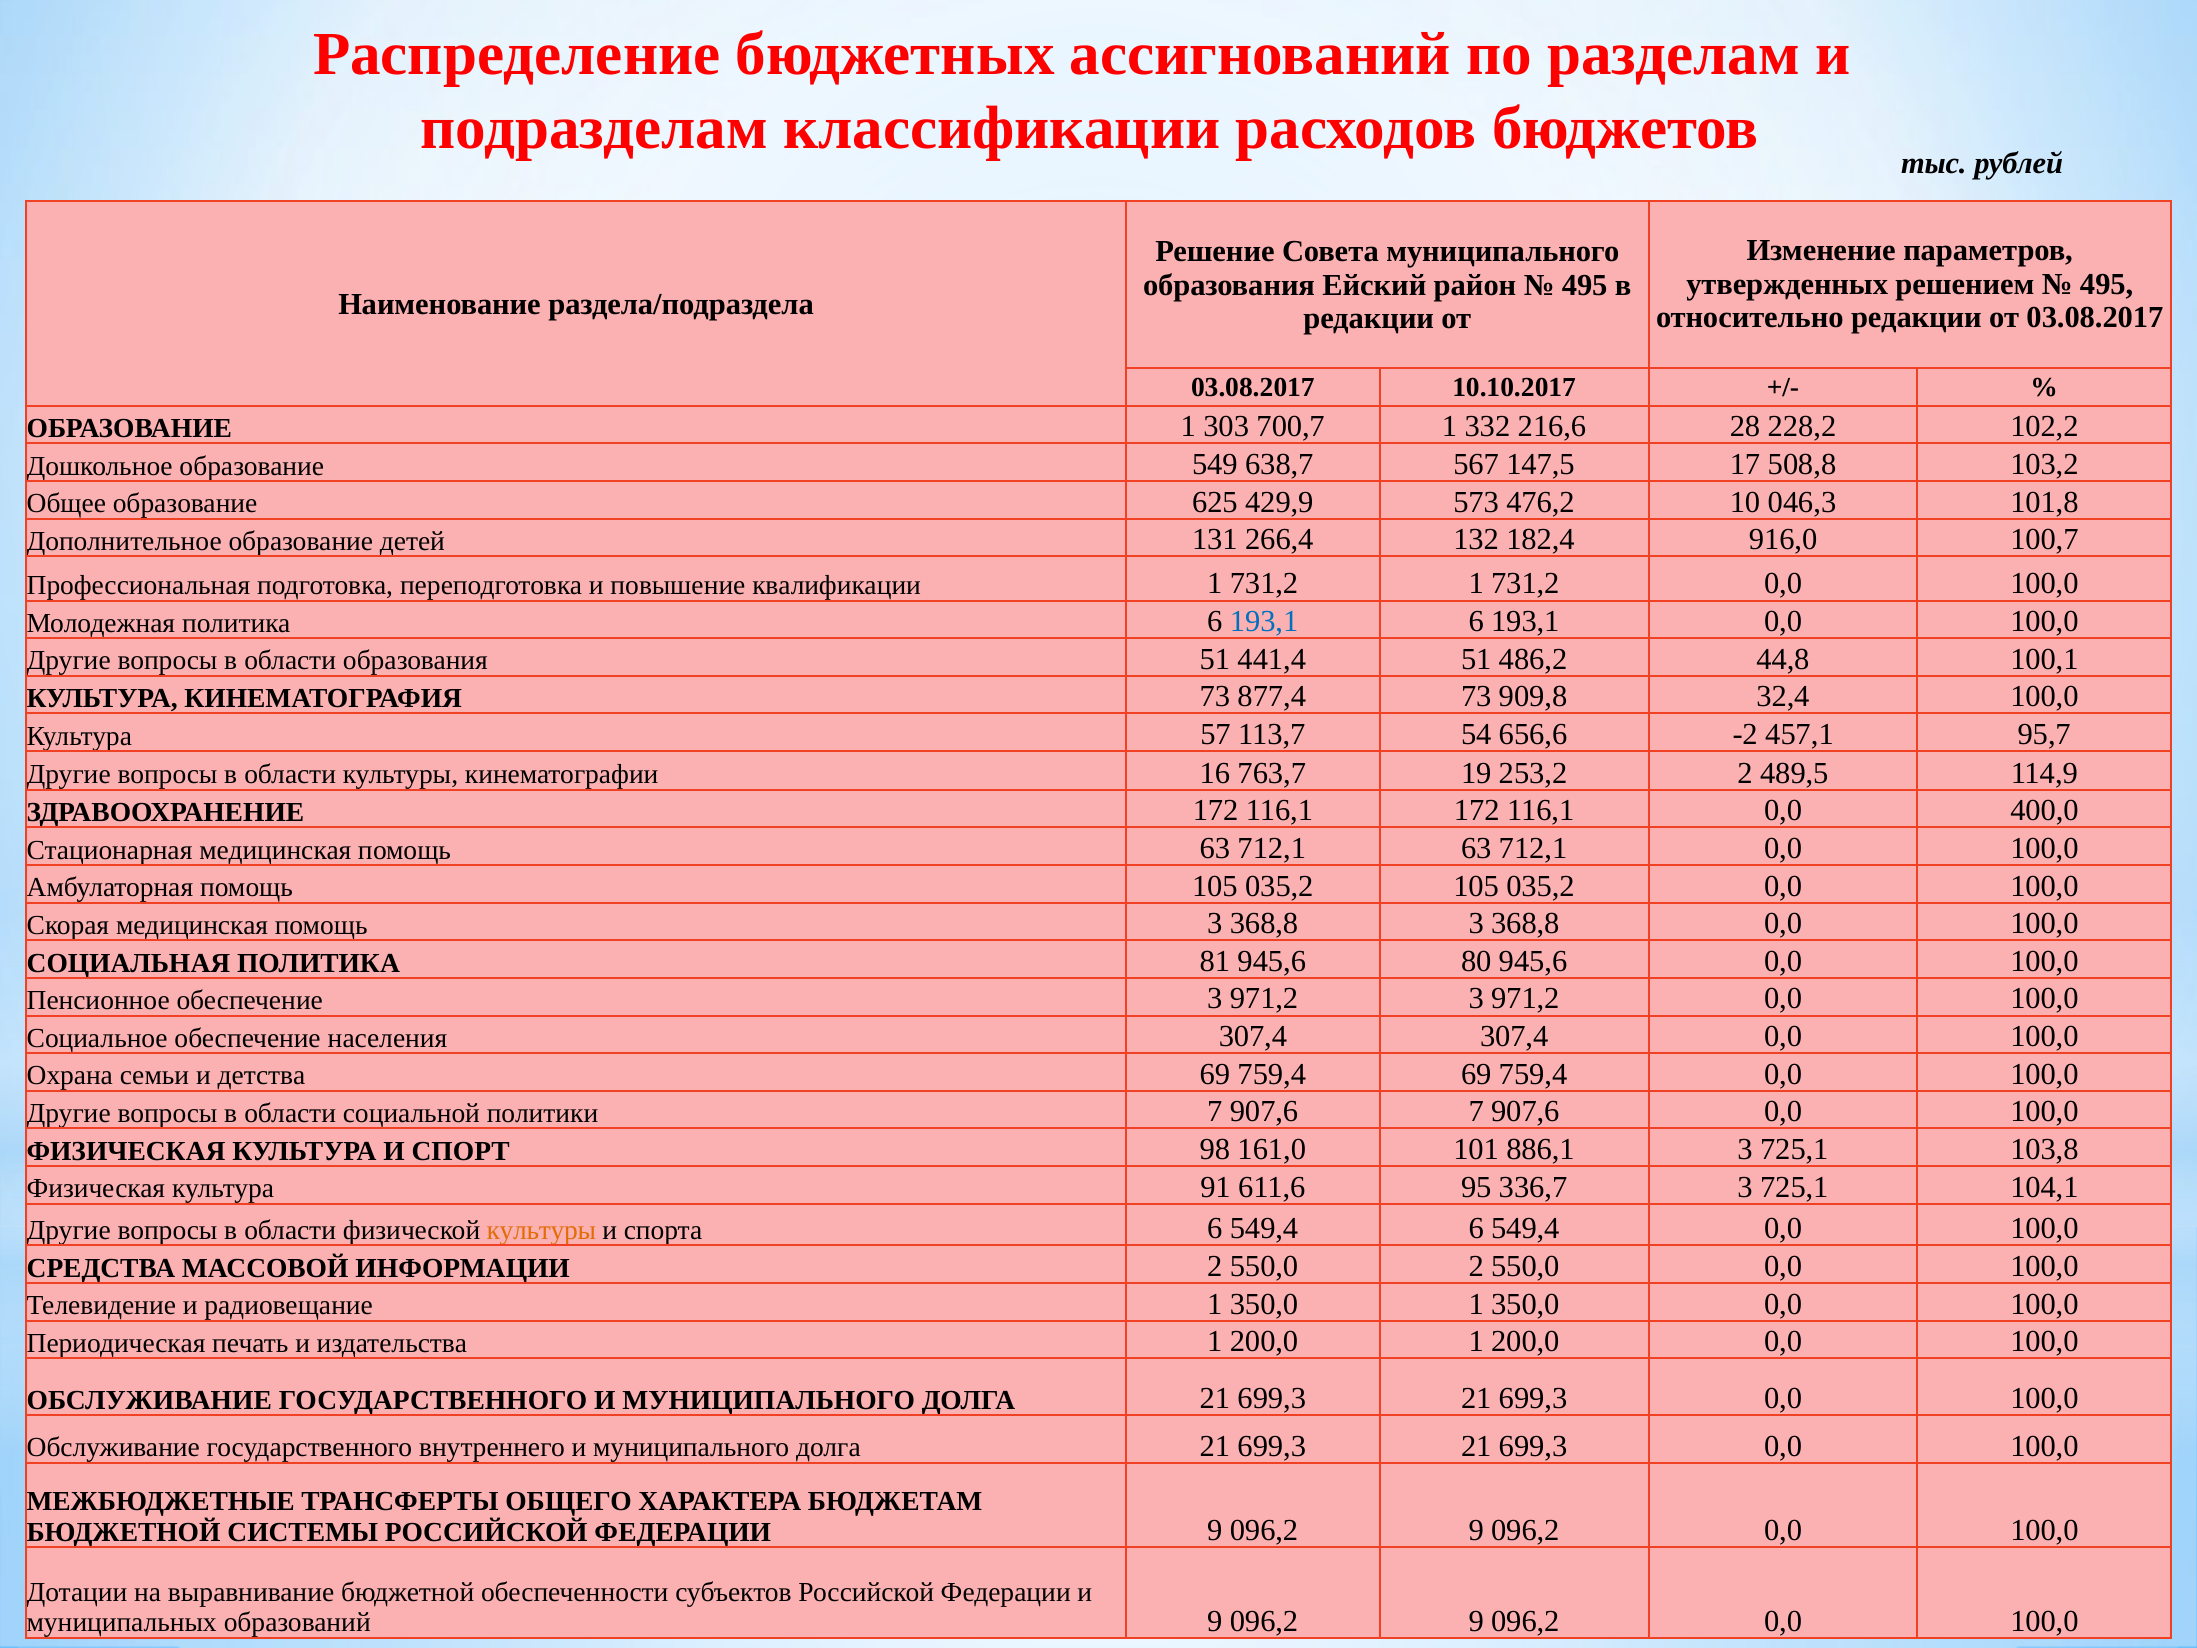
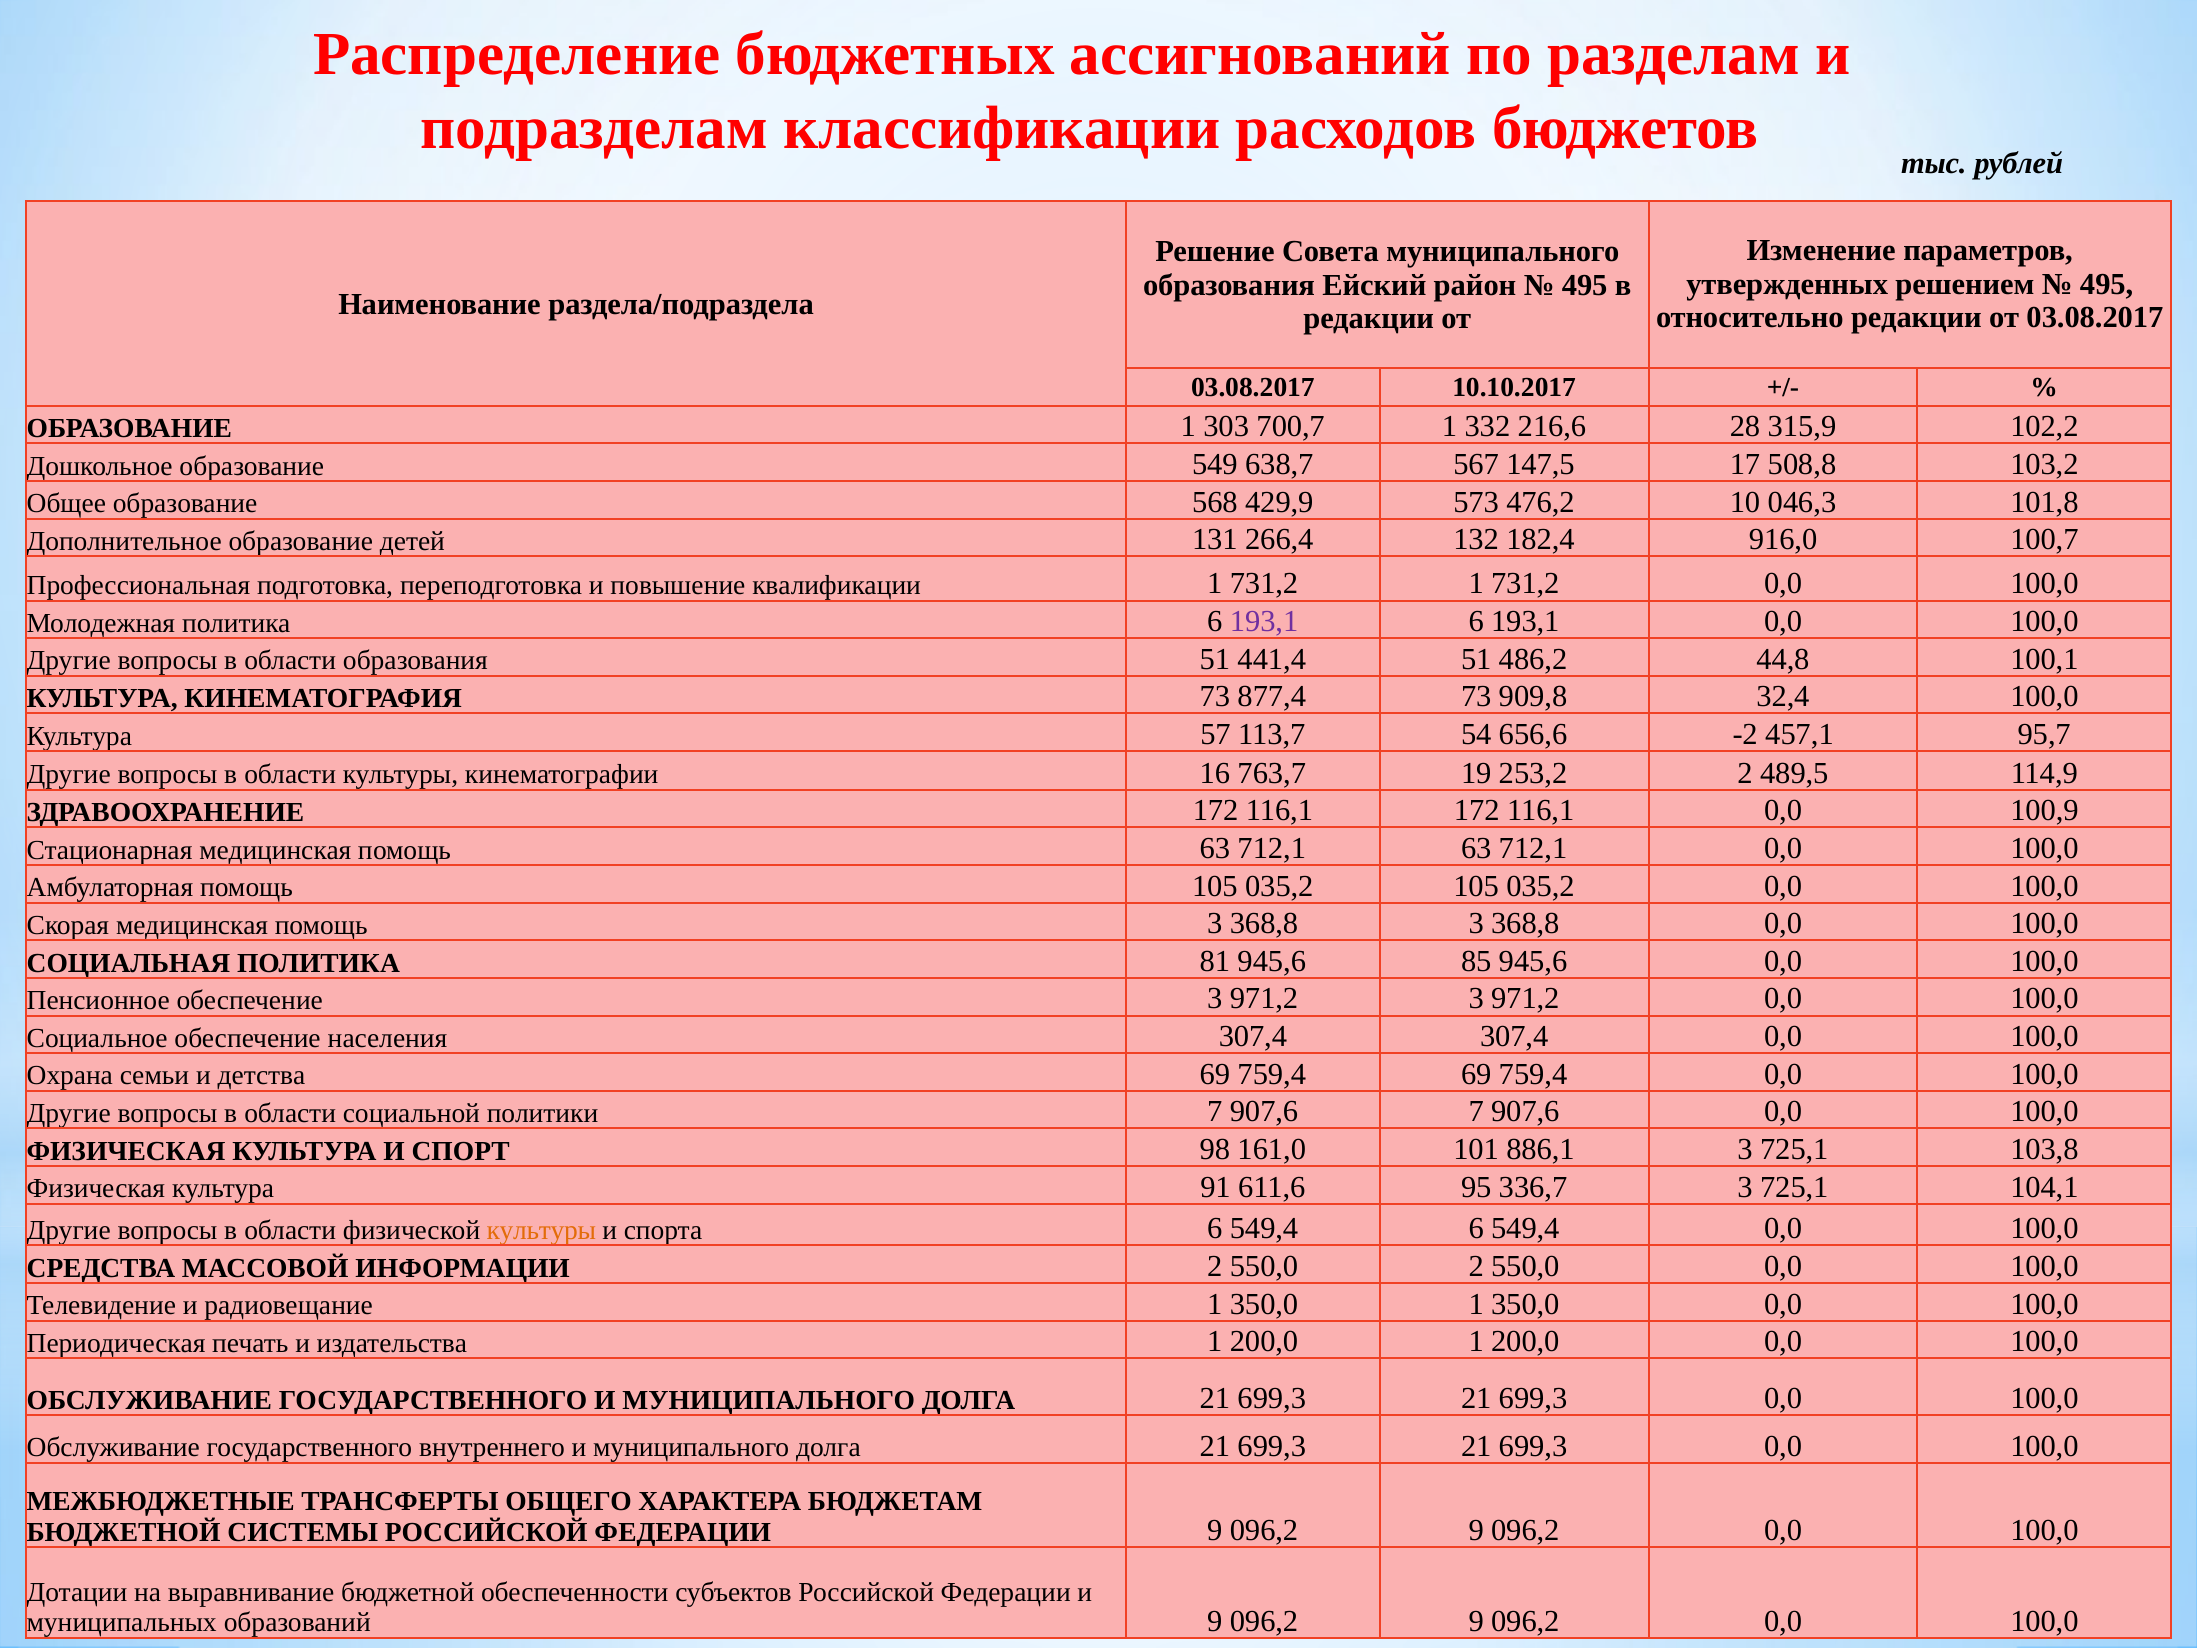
228,2: 228,2 -> 315,9 (1802, 427)
625: 625 -> 568 (1215, 502)
193,1 colour: blue -> purple (1264, 621)
400,0: 400,0 -> 100,9 (2044, 811)
80: 80 -> 85 (1476, 961)
